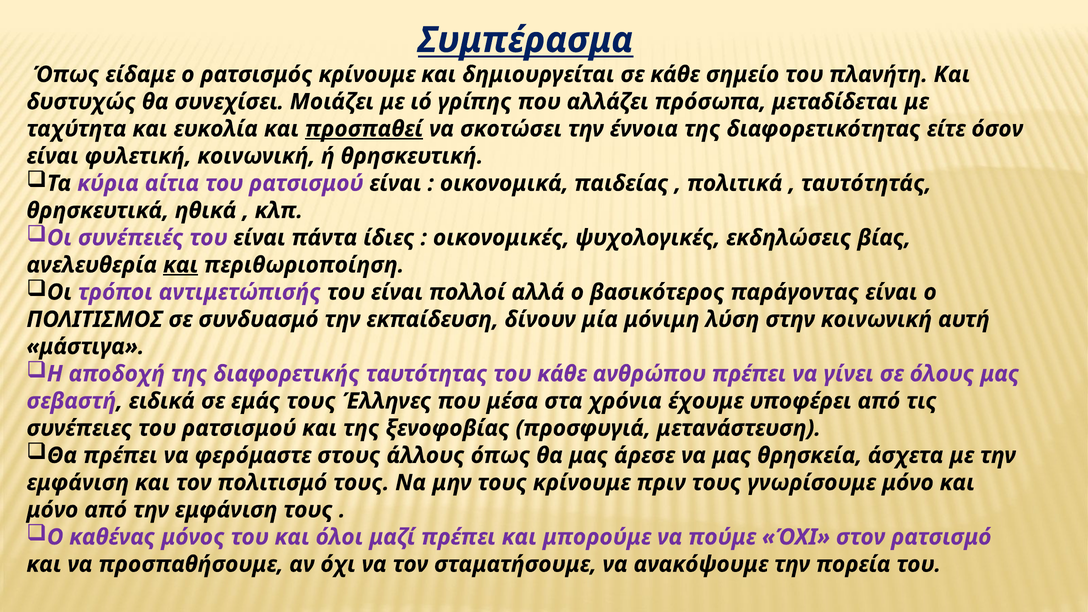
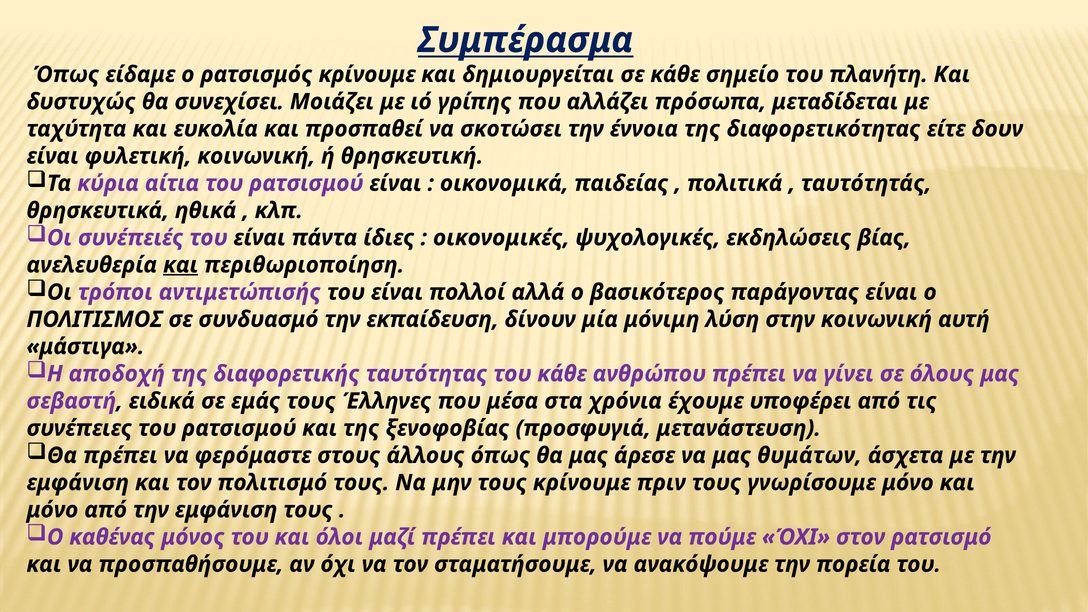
προσπαθεί underline: present -> none (364, 129)
όσον: όσον -> δουν (997, 129)
θρησκεία: θρησκεία -> θυμάτων (810, 455)
